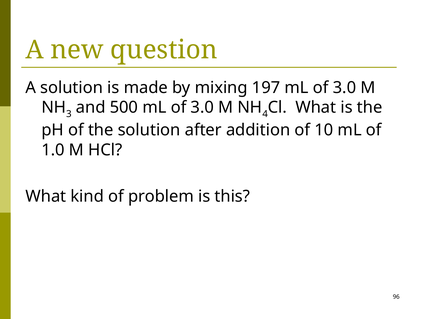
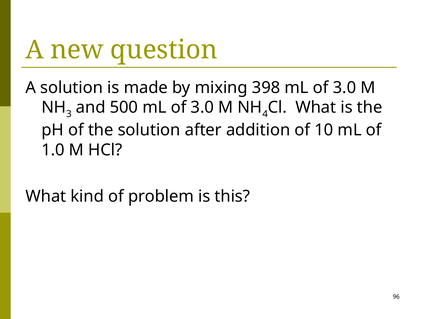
197: 197 -> 398 (266, 88)
